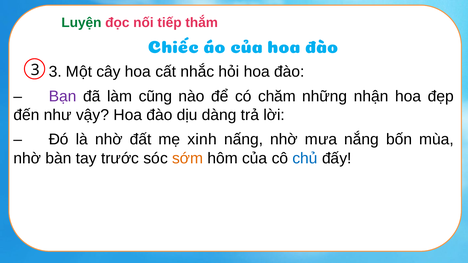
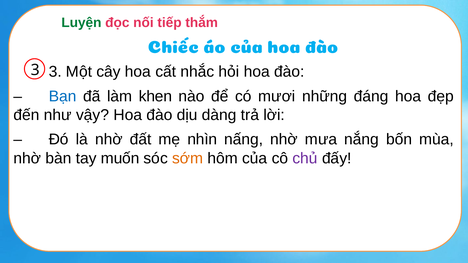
Bạn colour: purple -> blue (63, 96)
cũng: cũng -> khen (155, 96)
chăm: chăm -> mươi (277, 96)
nhận: nhận -> đáng (371, 96)
xinh: xinh -> nhìn (202, 140)
trước: trước -> muốn (120, 158)
chủ colour: blue -> purple (305, 158)
